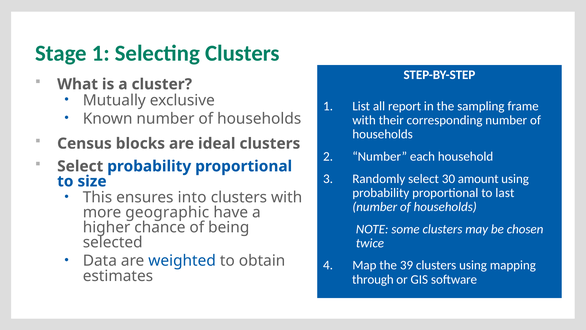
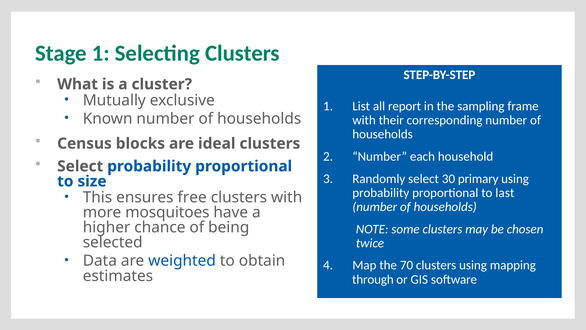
amount: amount -> primary (478, 179)
into: into -> free (192, 197)
geographic: geographic -> mosquitoes (167, 212)
39: 39 -> 70 (407, 265)
